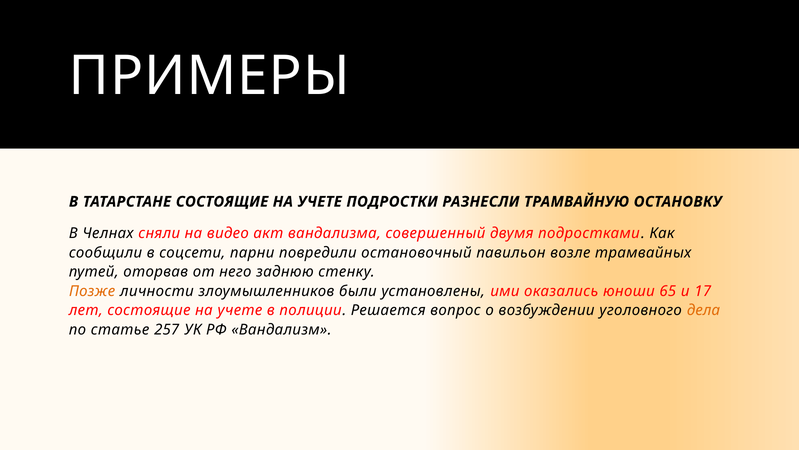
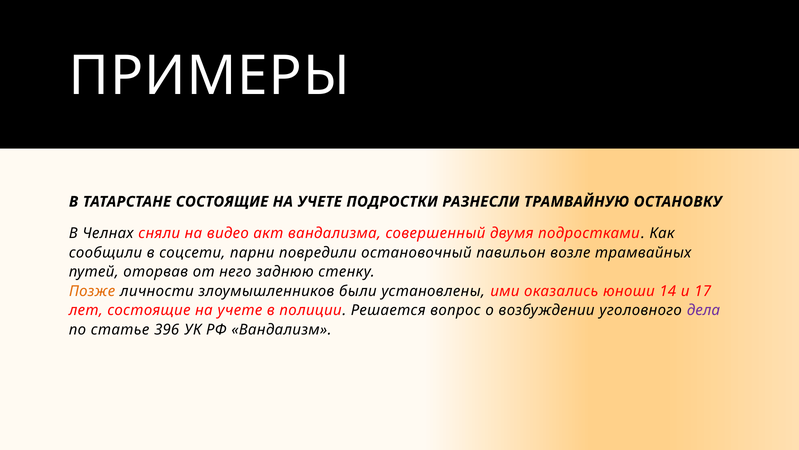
65: 65 -> 14 (668, 291)
дела colour: orange -> purple (703, 310)
257: 257 -> 396 (167, 329)
